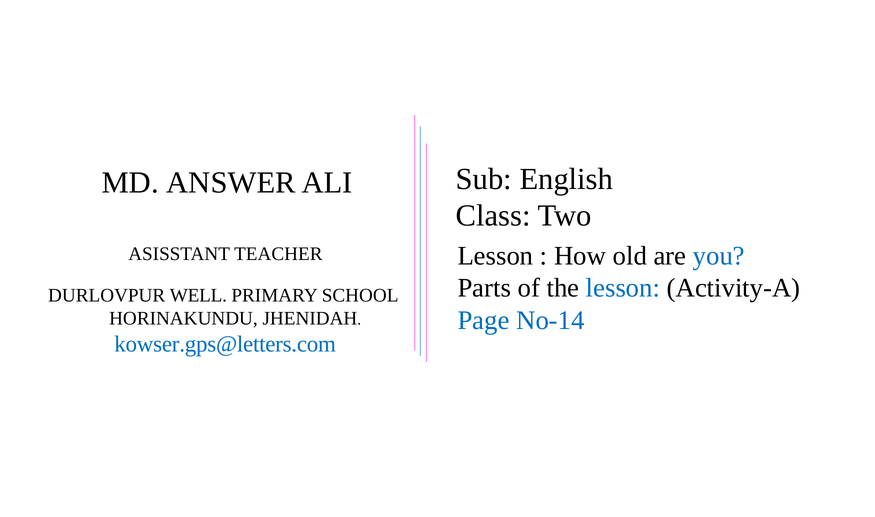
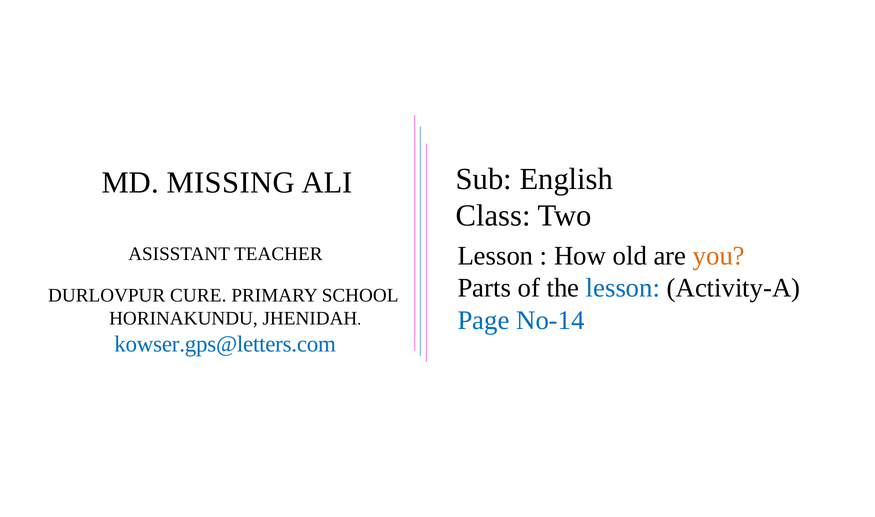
ANSWER: ANSWER -> MISSING (231, 183)
you colour: blue -> orange (719, 256)
WELL: WELL -> CURE (198, 295)
